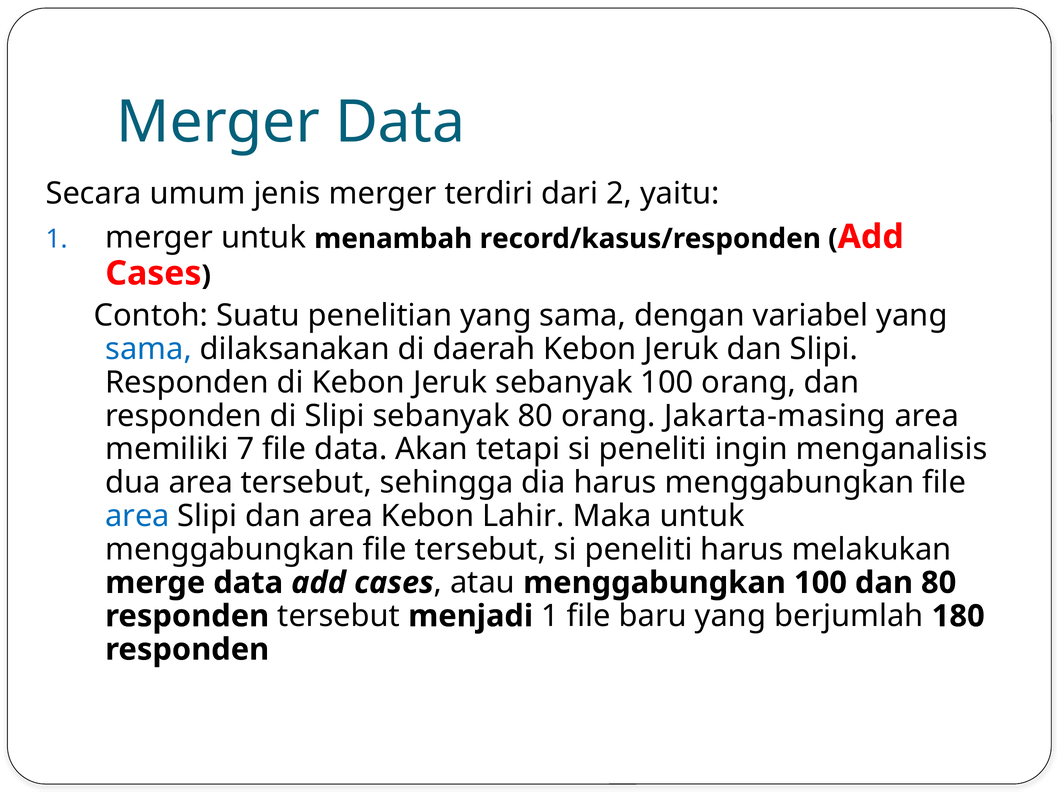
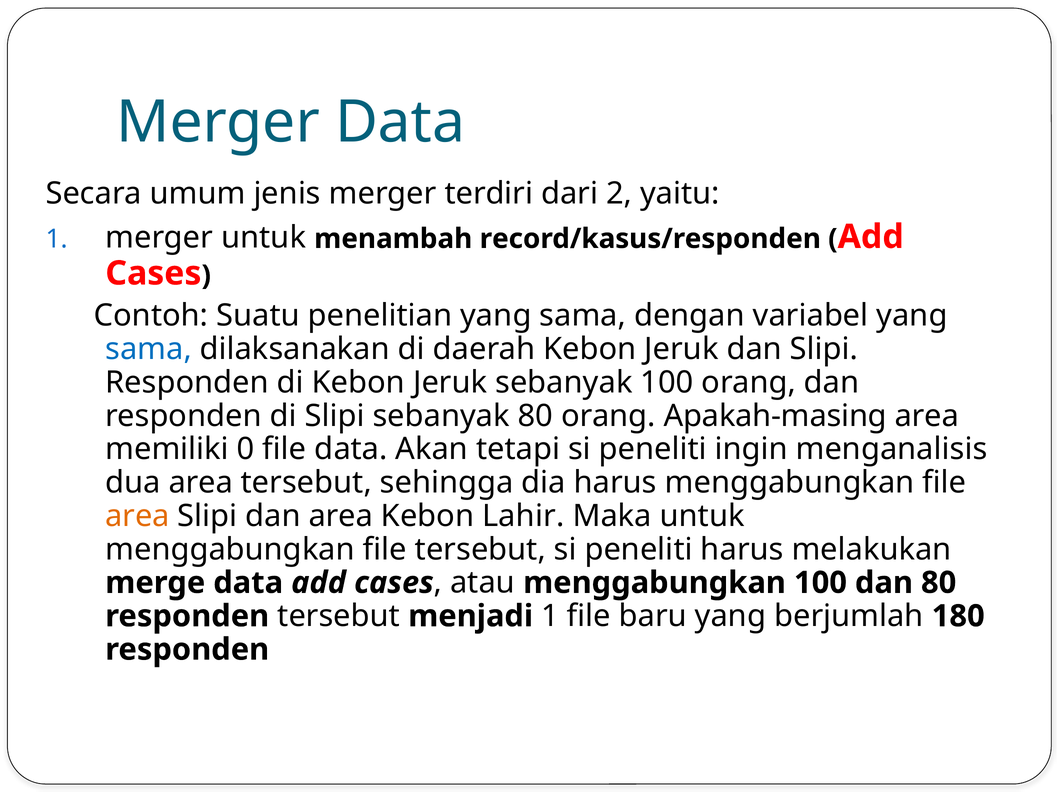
Jakarta-masing: Jakarta-masing -> Apakah-masing (775, 415)
7: 7 -> 0 (246, 449)
area colour: blue -> orange (137, 515)
